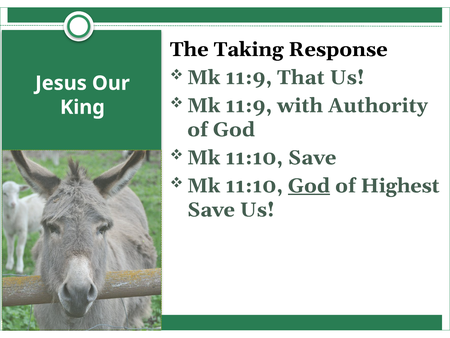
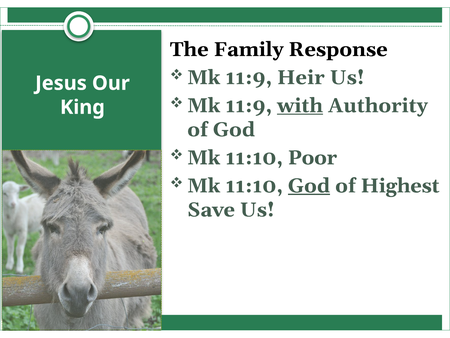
Taking: Taking -> Family (249, 49)
That: That -> Heir (301, 77)
with underline: none -> present (300, 105)
11:10 Save: Save -> Poor (312, 157)
